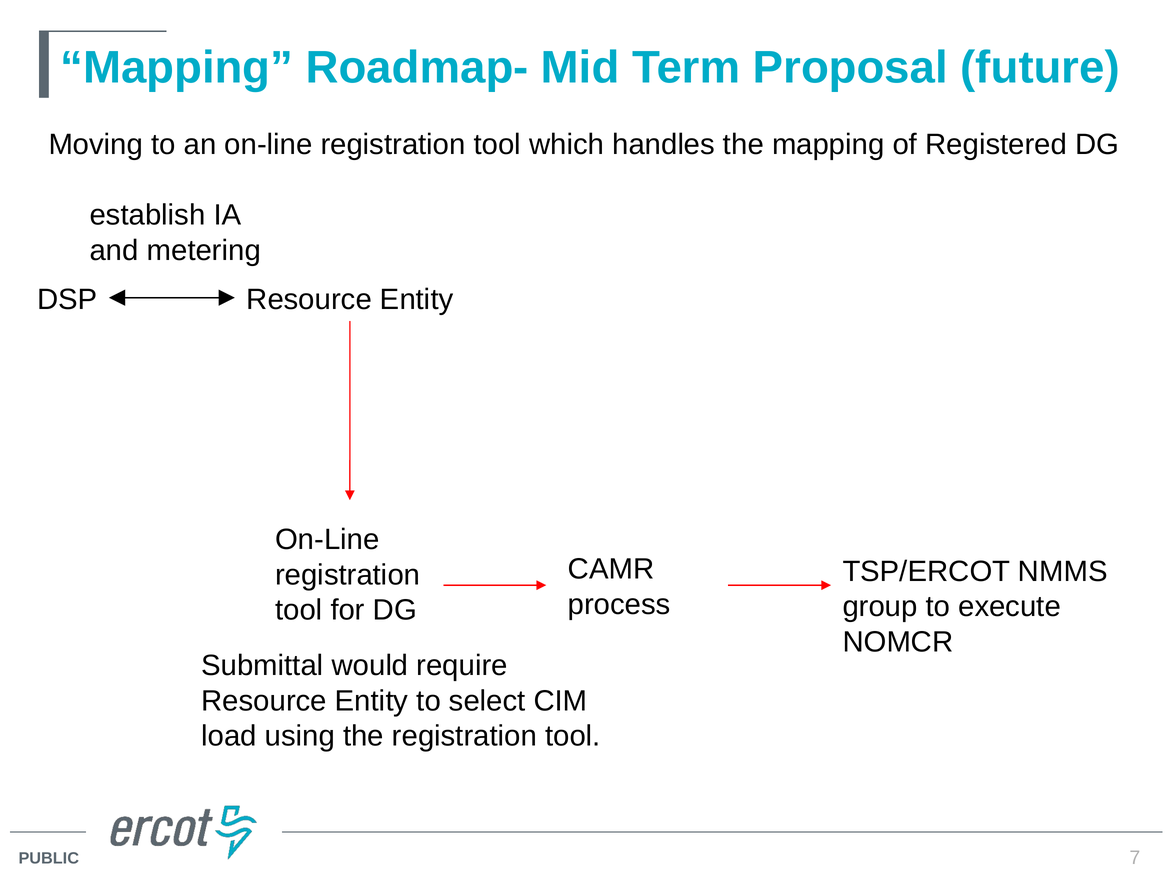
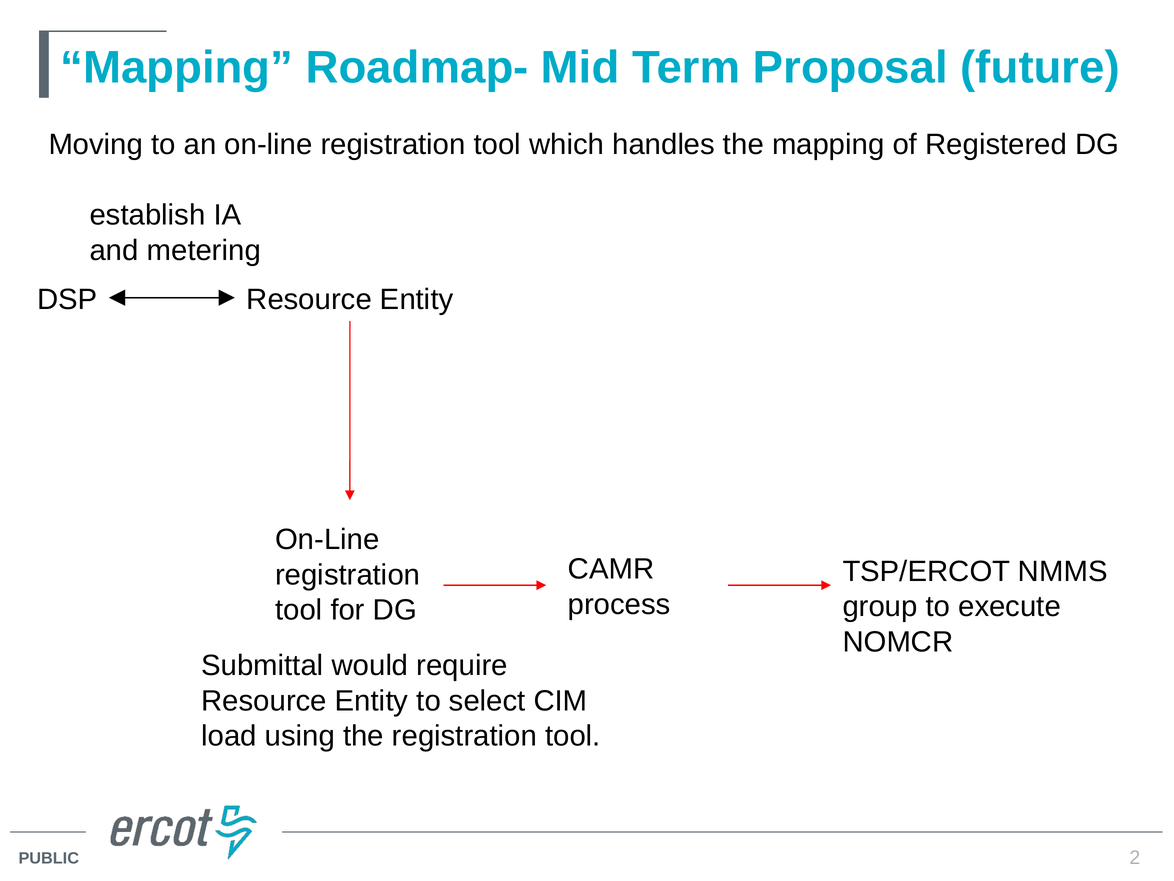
7: 7 -> 2 (1135, 857)
